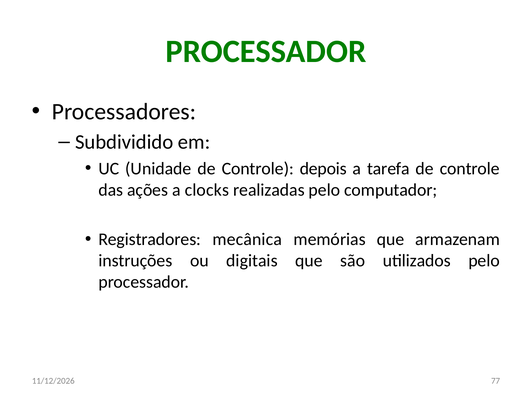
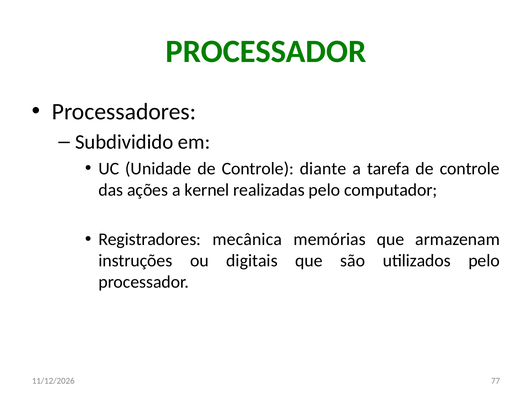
depois: depois -> diante (323, 169)
clocks: clocks -> kernel (207, 190)
